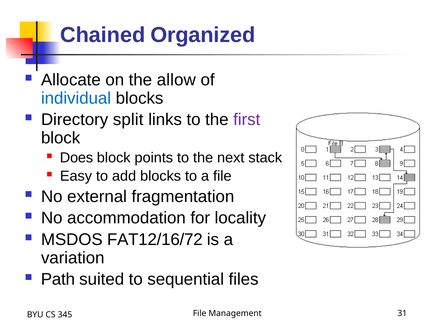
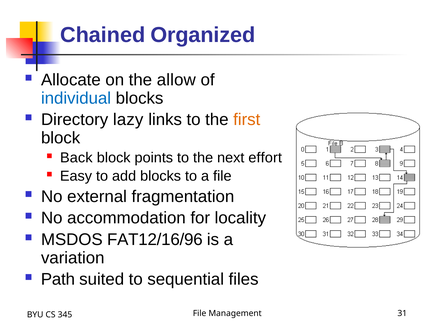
split: split -> lazy (128, 120)
first colour: purple -> orange (247, 120)
Does: Does -> Back (76, 158)
stack: stack -> effort (265, 158)
FAT12/16/72: FAT12/16/72 -> FAT12/16/96 (155, 239)
